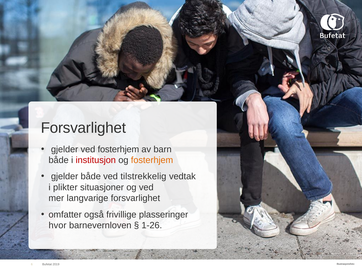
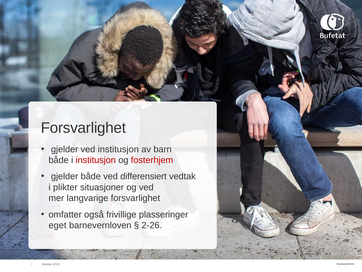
ved fosterhjem: fosterhjem -> institusjon (118, 149)
fosterhjem colour: orange -> red (152, 160)
tilstrekkelig: tilstrekkelig -> differensiert (144, 176)
hvor: hvor -> eget (58, 225)
1-26: 1-26 -> 2-26 (152, 225)
